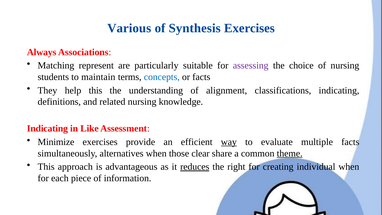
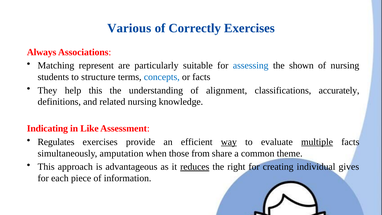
Synthesis: Synthesis -> Correctly (195, 28)
assessing colour: purple -> blue (251, 65)
choice: choice -> shown (301, 65)
maintain: maintain -> structure (98, 77)
classifications indicating: indicating -> accurately (339, 90)
Minimize: Minimize -> Regulates (56, 142)
multiple underline: none -> present (317, 142)
alternatives: alternatives -> amputation (122, 153)
clear: clear -> from (201, 153)
theme underline: present -> none (290, 153)
individual when: when -> gives (349, 167)
